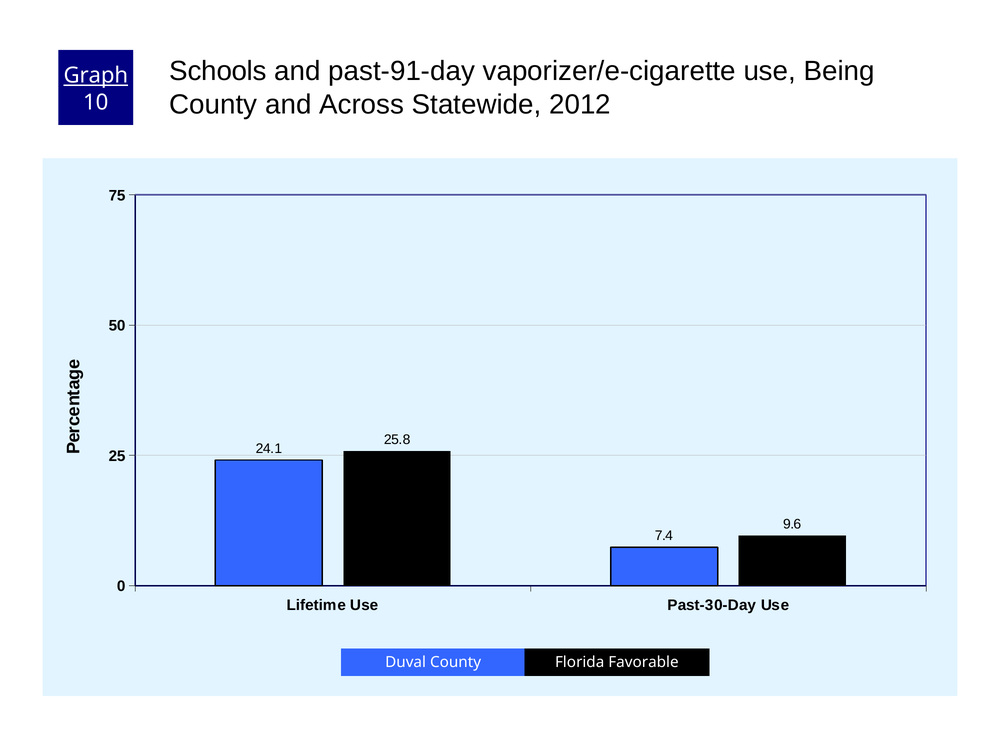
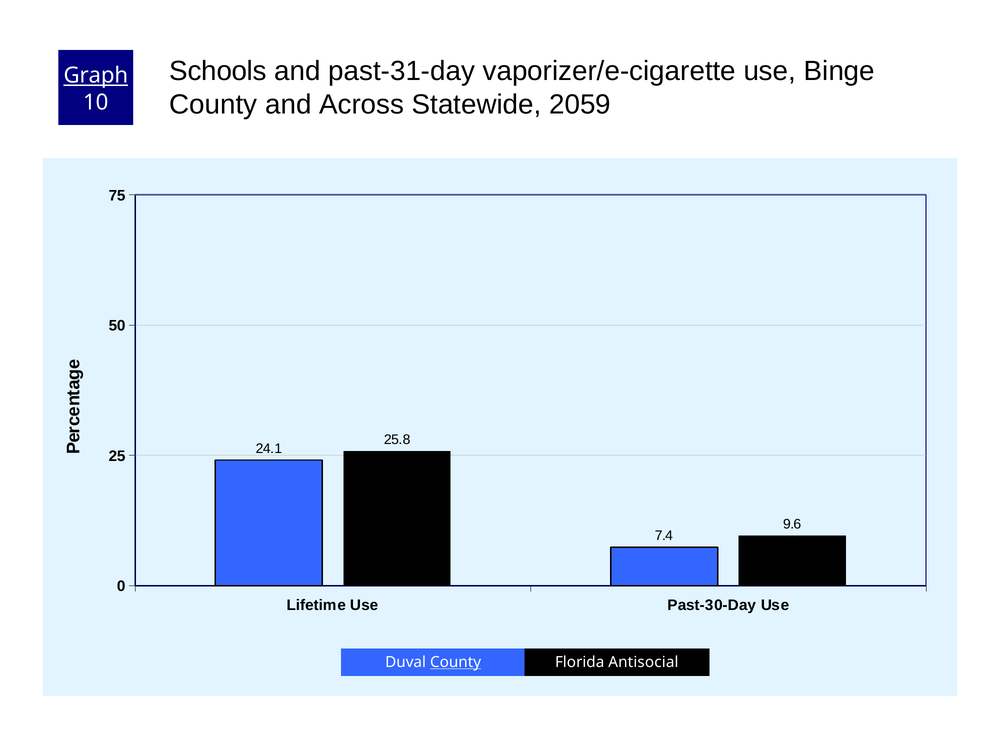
past-91-day: past-91-day -> past-31-day (402, 71)
Being: Being -> Binge (839, 71)
2012: 2012 -> 2059 (580, 104)
County underline: none -> present (456, 662)
Favorable: Favorable -> Antisocial (643, 662)
